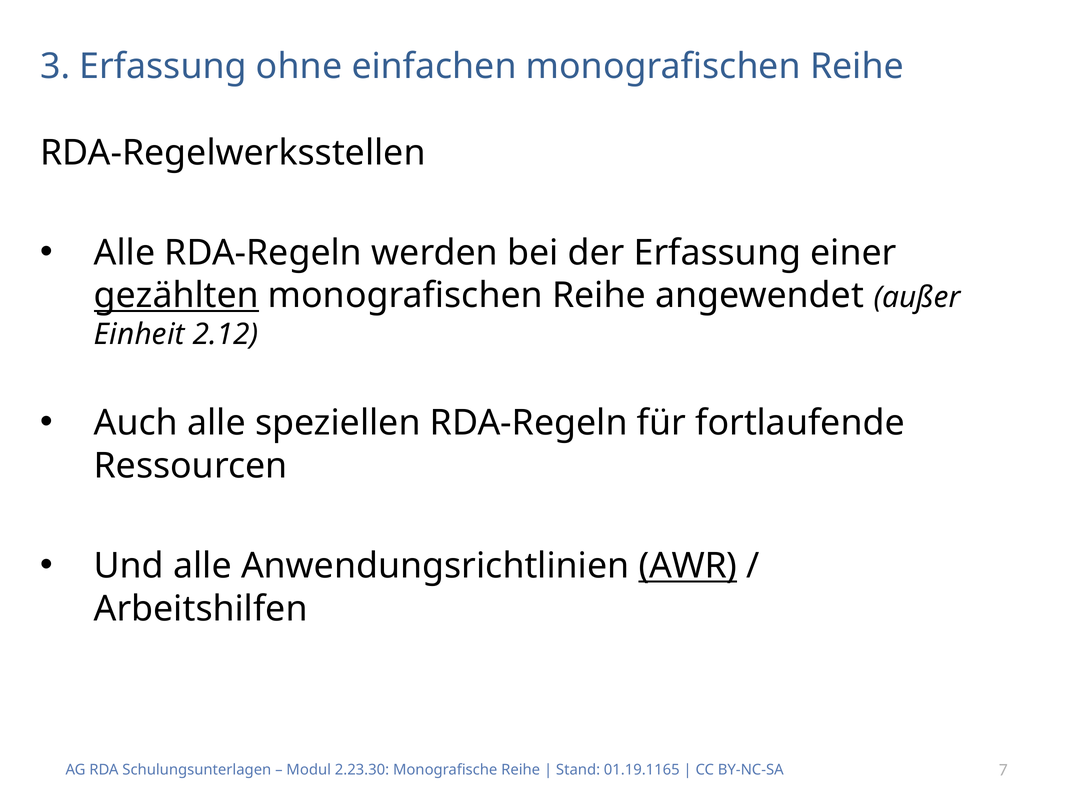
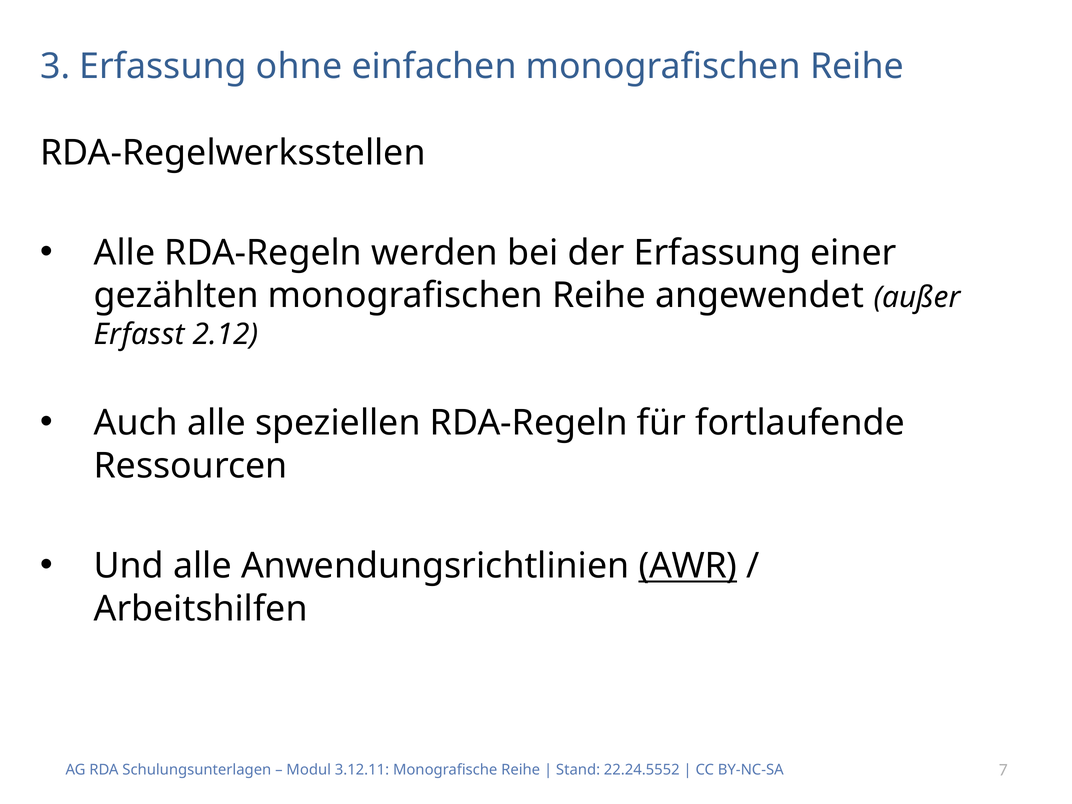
gezählten underline: present -> none (176, 296)
Einheit: Einheit -> Erfasst (139, 335)
2.23.30: 2.23.30 -> 3.12.11 (362, 770)
01.19.1165: 01.19.1165 -> 22.24.5552 (642, 770)
